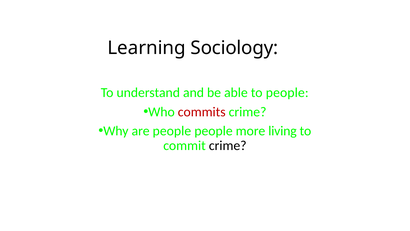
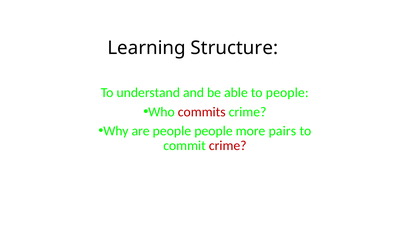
Sociology: Sociology -> Structure (234, 48)
living: living -> pairs (282, 131)
crime colour: black -> red (228, 146)
